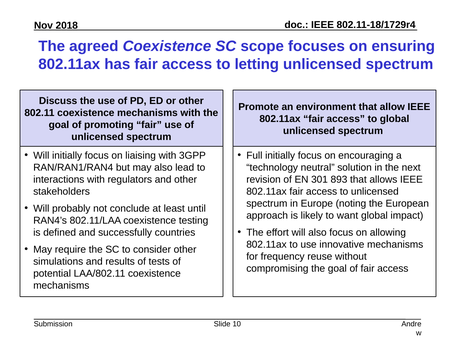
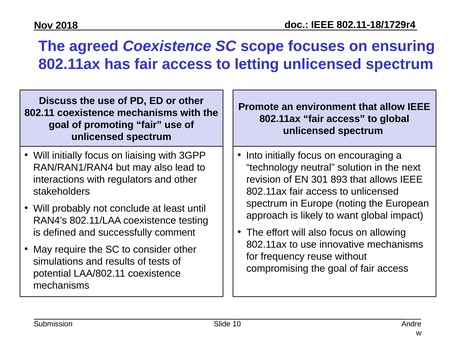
Full: Full -> Into (254, 156)
countries: countries -> comment (175, 233)
